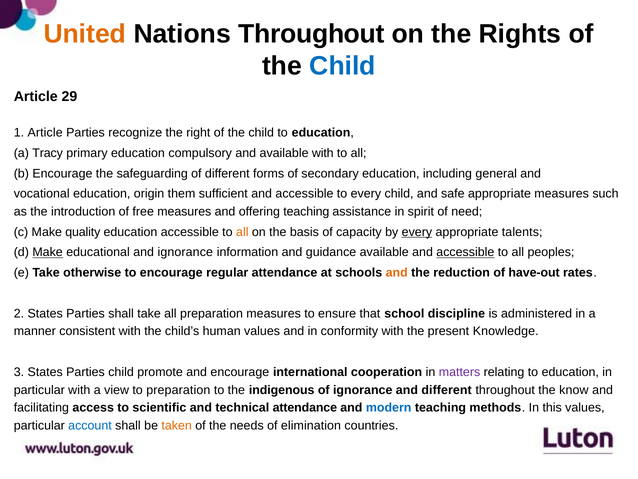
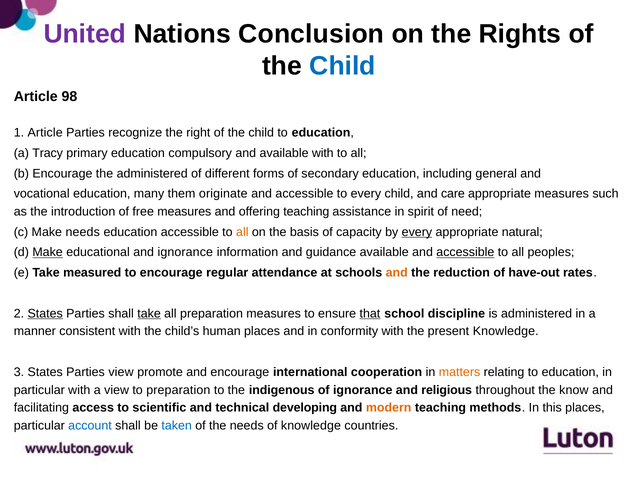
United colour: orange -> purple (85, 34)
Nations Throughout: Throughout -> Conclusion (311, 34)
29: 29 -> 98 (69, 96)
the safeguarding: safeguarding -> administered (152, 173)
origin: origin -> many (149, 194)
sufficient: sufficient -> originate (223, 194)
safe: safe -> care (453, 194)
Make quality: quality -> needs (83, 232)
talents: talents -> natural (522, 232)
otherwise: otherwise -> measured (92, 272)
States underline: none -> present (45, 313)
take underline: none -> present (149, 313)
that underline: none -> present (370, 313)
human values: values -> places (262, 331)
Parties child: child -> view (121, 372)
matters colour: purple -> orange (460, 372)
and different: different -> religious (447, 390)
technical attendance: attendance -> developing (305, 407)
modern colour: blue -> orange (389, 407)
this values: values -> places (585, 407)
taken colour: orange -> blue (177, 425)
of elimination: elimination -> knowledge (311, 425)
